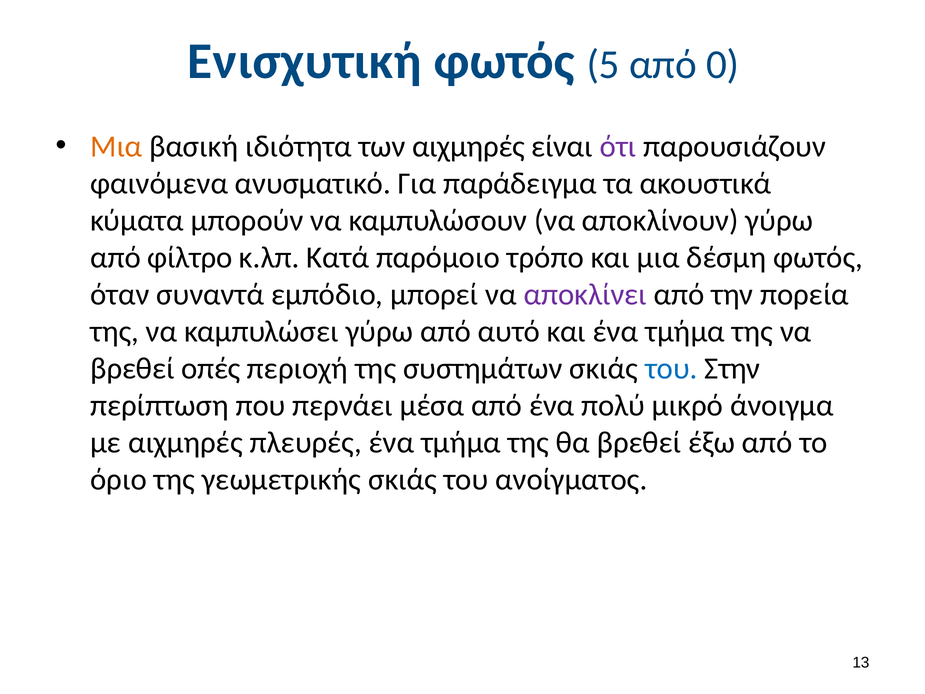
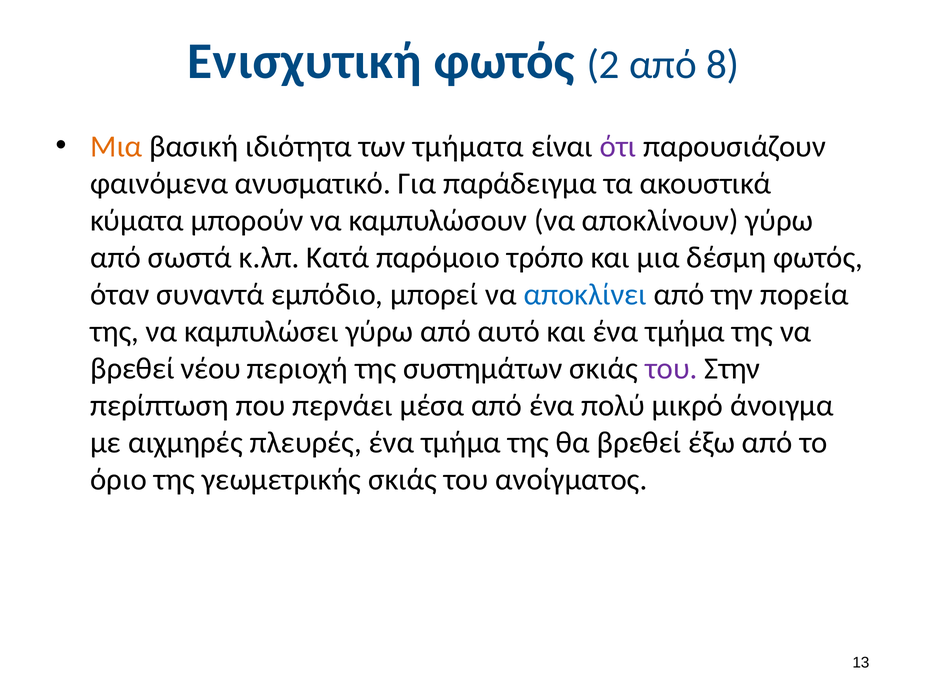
5: 5 -> 2 (603, 65)
0: 0 -> 8 (723, 65)
των αιχμηρές: αιχμηρές -> τμήματα (468, 146)
φίλτρο: φίλτρο -> σωστά (190, 257)
αποκλίνει colour: purple -> blue (585, 294)
οπές: οπές -> νέου (211, 368)
του colour: blue -> purple (671, 368)
